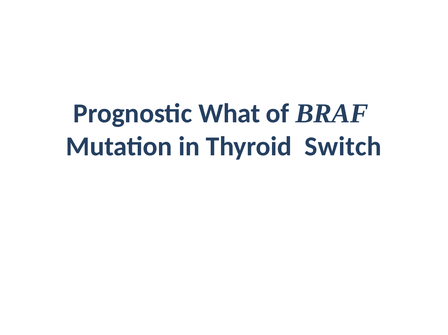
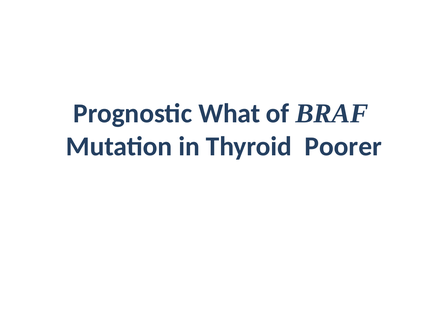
Switch: Switch -> Poorer (343, 146)
